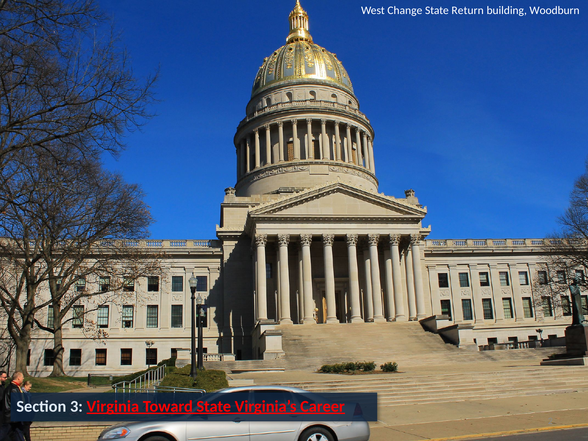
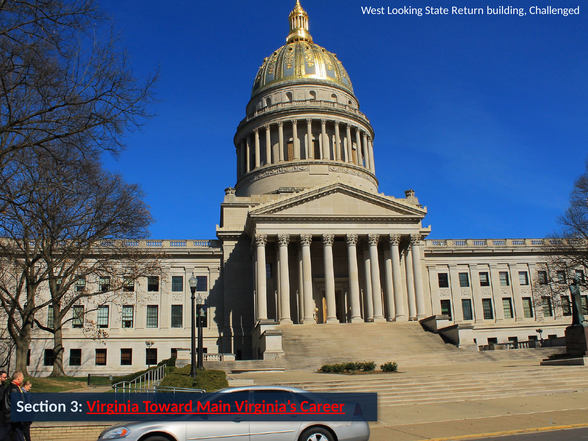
Change: Change -> Looking (405, 10)
Woodburn: Woodburn -> Challenged (555, 10)
Toward State: State -> Main (214, 406)
